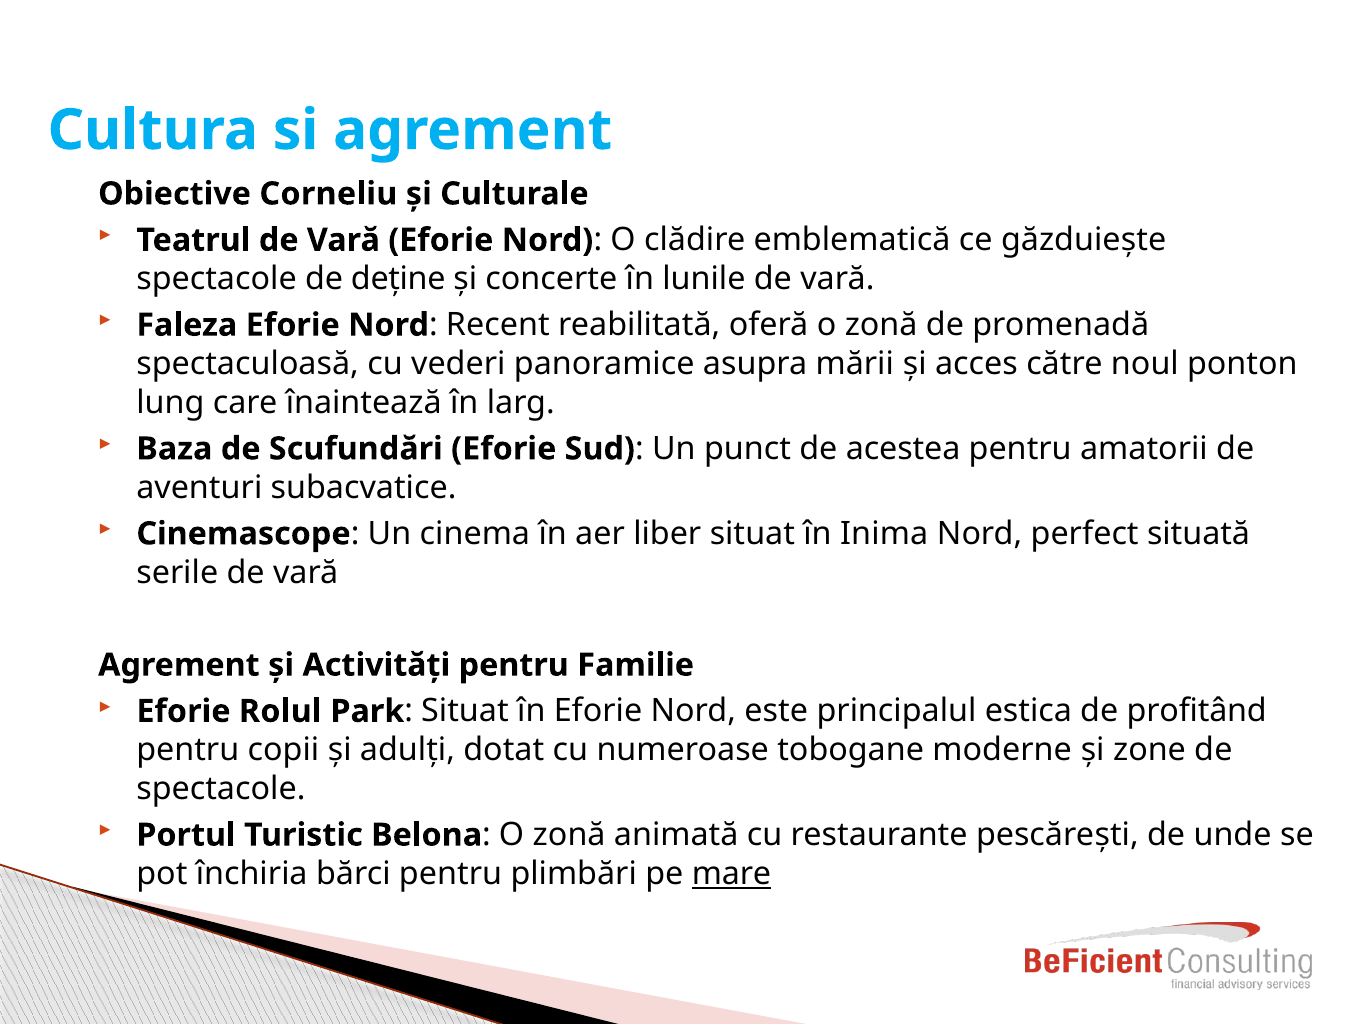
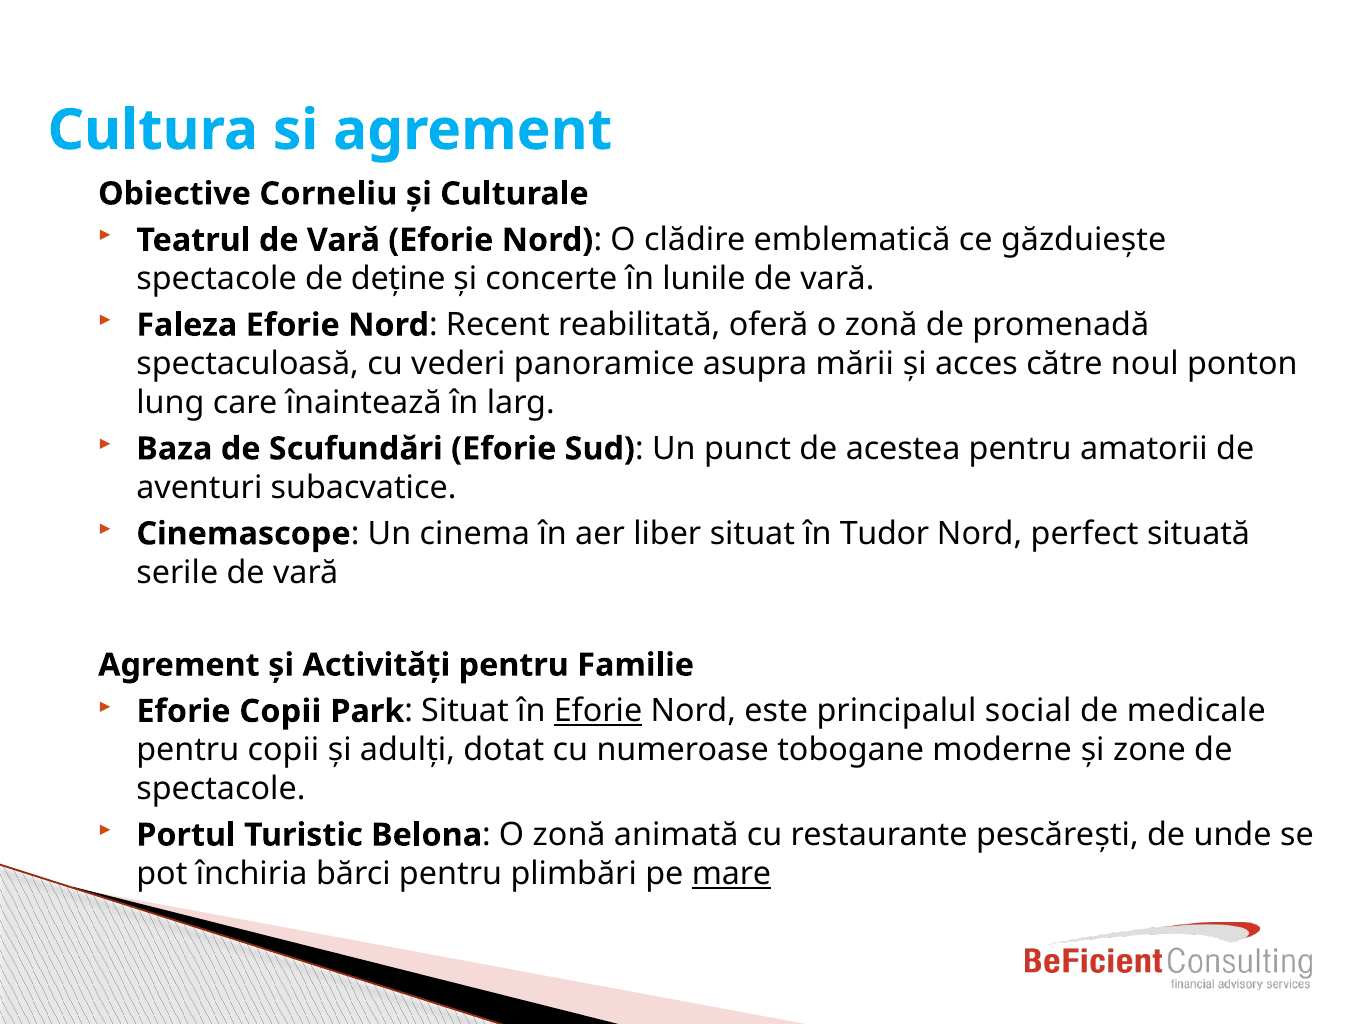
Inima: Inima -> Tudor (884, 534)
Eforie Rolul: Rolul -> Copii (280, 712)
Eforie underline: none -> present (598, 712)
estica: estica -> social (1028, 712)
profitând: profitând -> medicale (1196, 712)
